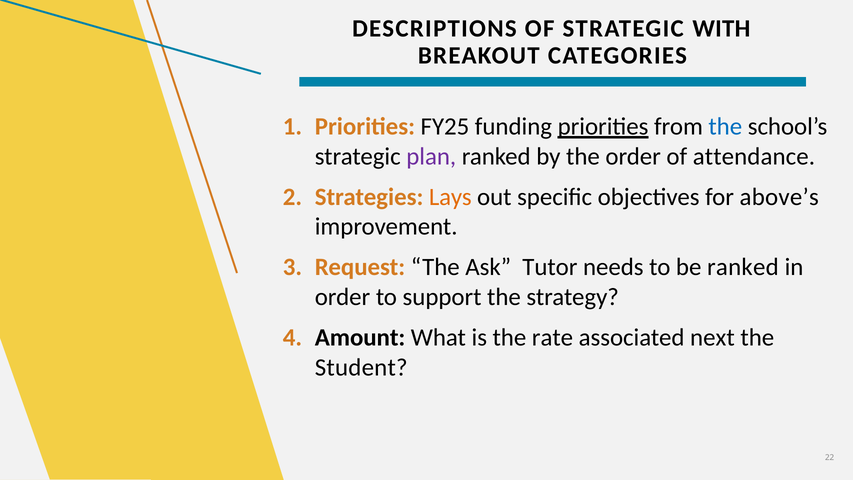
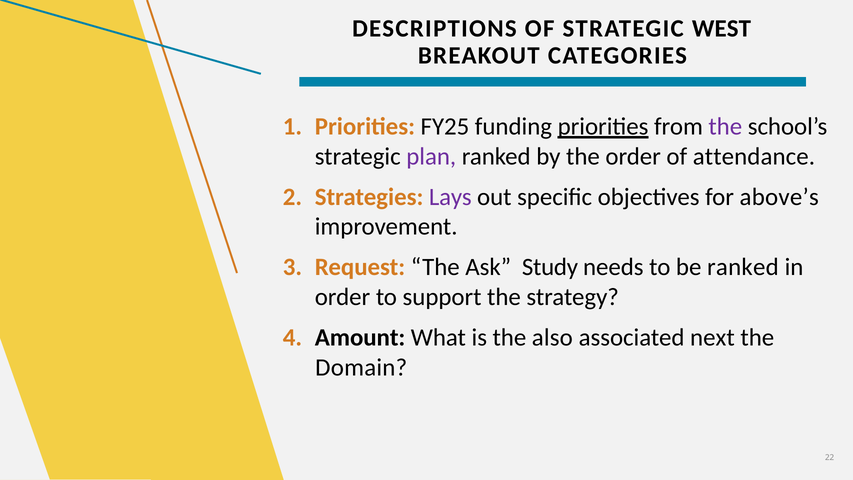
WITH: WITH -> WEST (721, 29)
the colour: blue -> purple (725, 126)
Lays colour: orange -> purple (450, 197)
Tutor: Tutor -> Study (550, 267)
rate: rate -> also (552, 338)
Student: Student -> Domain (361, 367)
